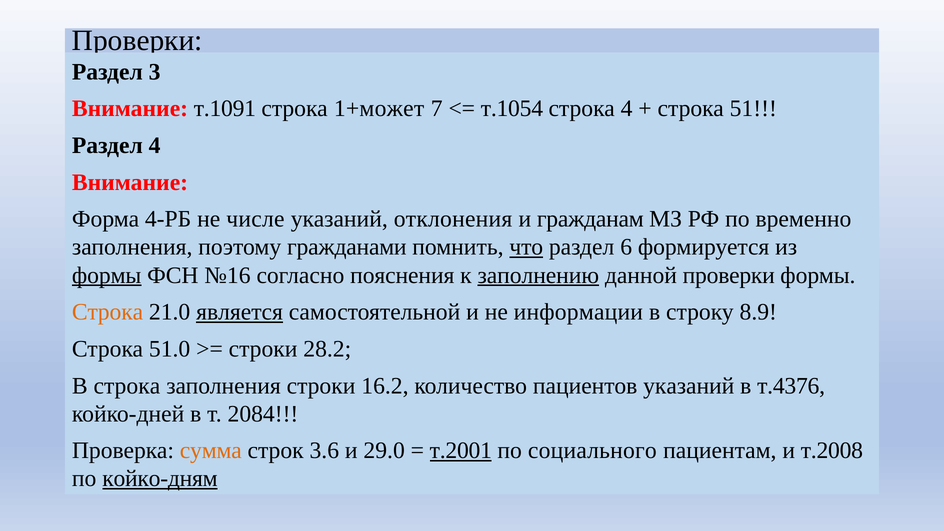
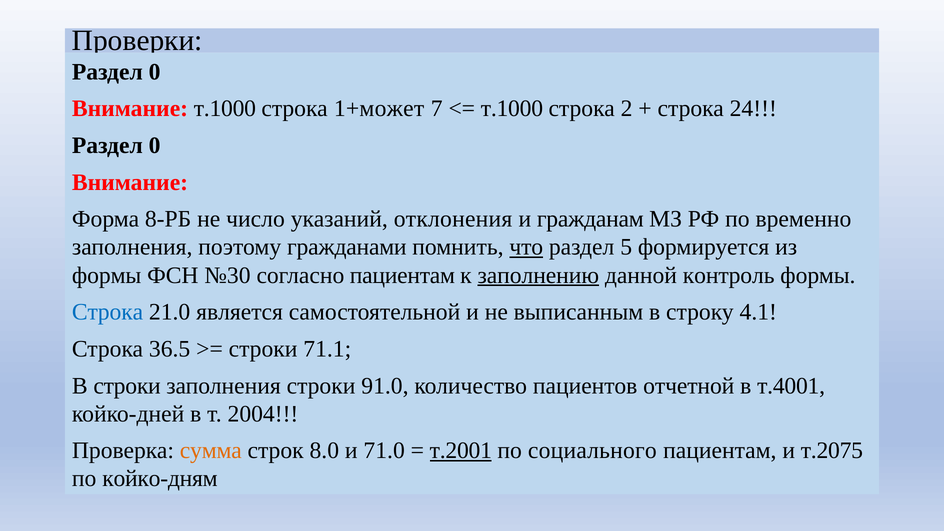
3: 3 -> 0 (155, 72)
Внимание т.1091: т.1091 -> т.1000 (225, 109)
т.1054: т.1054 -> т.1000 (512, 109)
строка 4: 4 -> 2 (627, 109)
51: 51 -> 24 (753, 109)
4: 4 -> 0 (155, 145)
4-РБ: 4-РБ -> 8-РБ (168, 219)
числе: числе -> число (256, 219)
6: 6 -> 5 (626, 247)
формы underline: present -> none (107, 275)
№16: №16 -> №30 (228, 275)
согласно пояснения: пояснения -> пациентам (402, 275)
данной проверки: проверки -> контроль (729, 275)
Строка colour: orange -> blue (108, 312)
является underline: present -> none (240, 312)
информации: информации -> выписанным (578, 312)
8.9: 8.9 -> 4.1 (758, 312)
51.0: 51.0 -> 36.5 (170, 349)
28.2: 28.2 -> 71.1 (327, 349)
В строка: строка -> строки (127, 386)
16.2: 16.2 -> 91.0 (385, 386)
пациентов указаний: указаний -> отчетной (689, 386)
т.4376: т.4376 -> т.4001 (791, 386)
2084: 2084 -> 2004 (263, 414)
3.6: 3.6 -> 8.0 (324, 451)
29.0: 29.0 -> 71.0 (384, 451)
т.2008: т.2008 -> т.2075 (832, 451)
койко-дням underline: present -> none (160, 479)
